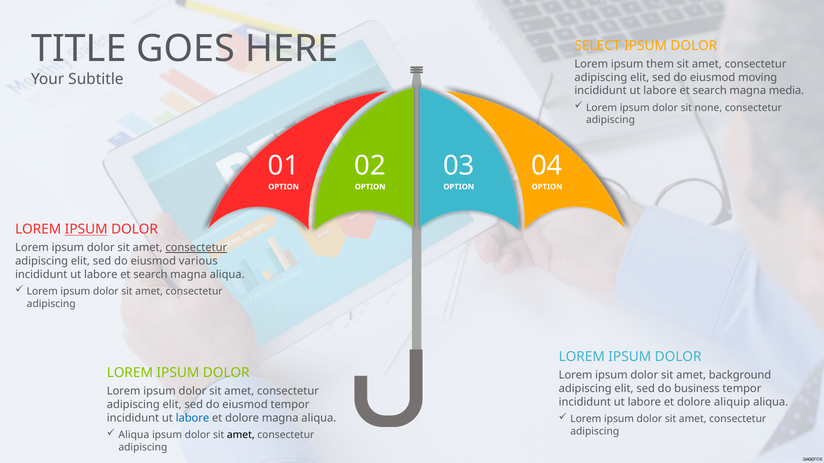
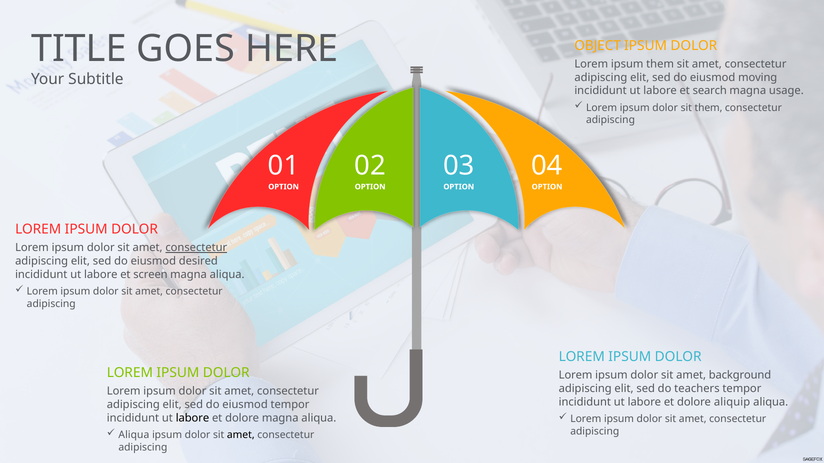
SELECT: SELECT -> OBJECT (598, 46)
media: media -> usage (786, 91)
sit none: none -> them (708, 108)
IPSUM underline: present -> none (86, 230)
various: various -> desired (198, 261)
search: search -> screen (150, 275)
business: business -> teachers (697, 389)
labore colour: blue -> black (192, 418)
